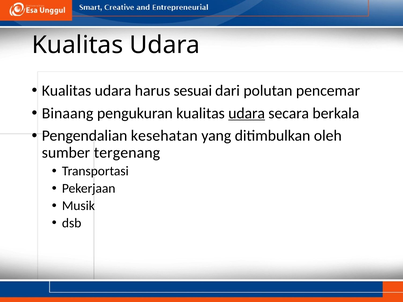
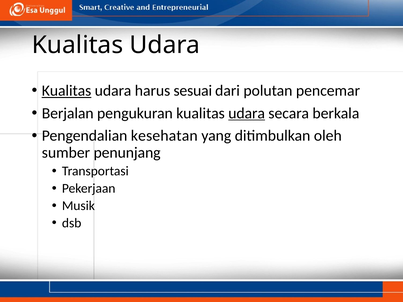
Kualitas underline: none -> present (67, 91)
Binaang: Binaang -> Berjalan (68, 113)
tergenang: tergenang -> penunjang (127, 153)
